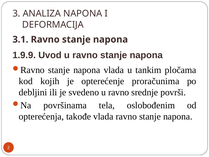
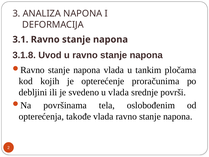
1.9.9: 1.9.9 -> 3.1.8 (24, 55)
svedeno u ravno: ravno -> vlada (119, 92)
